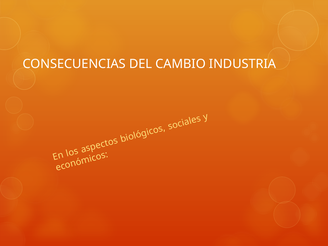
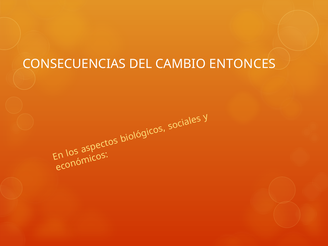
INDUSTRIA: INDUSTRIA -> ENTONCES (242, 64)
